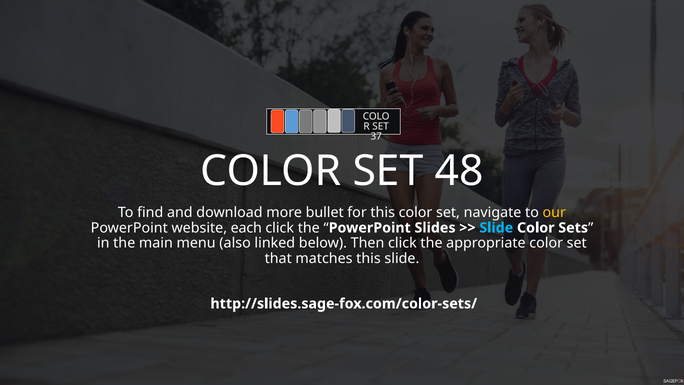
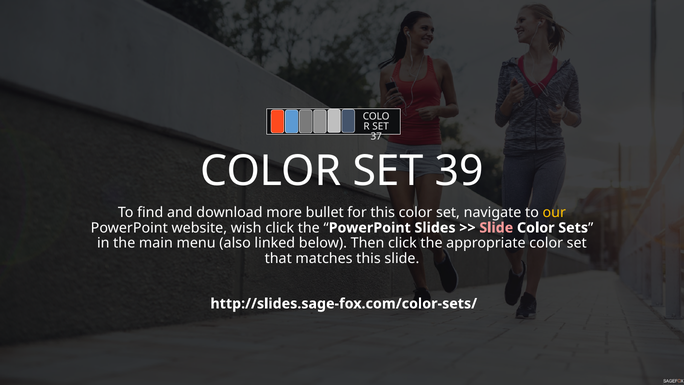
48: 48 -> 39 (459, 171)
each: each -> wish (246, 228)
Slide colour: light blue -> pink (496, 228)
